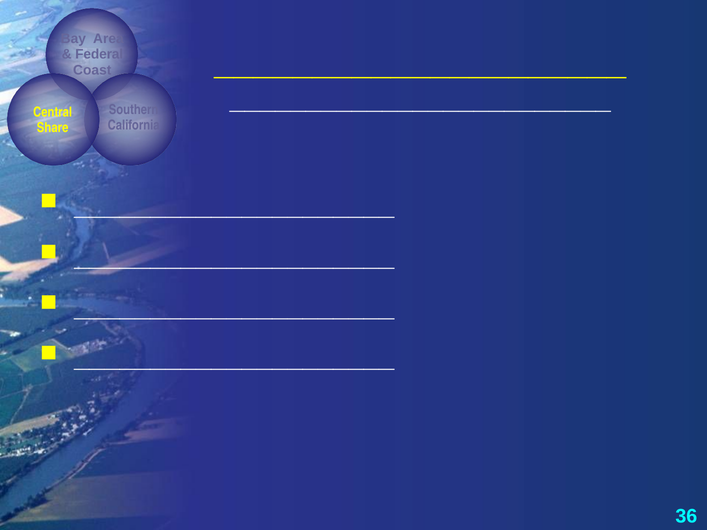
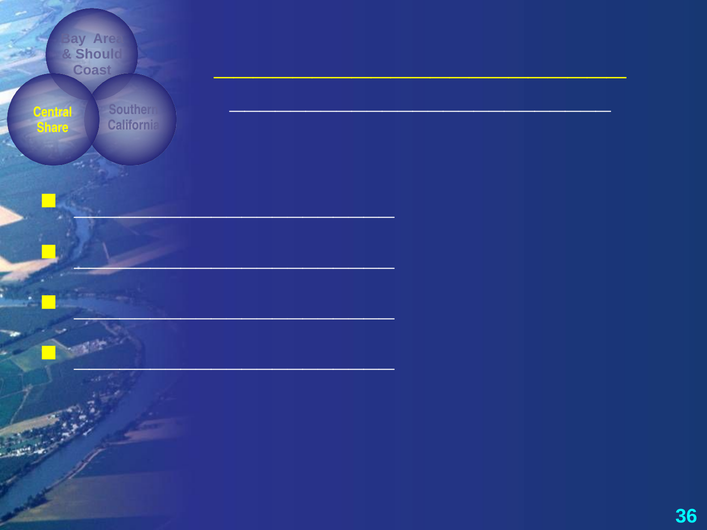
Federal: Federal -> Should (99, 54)
